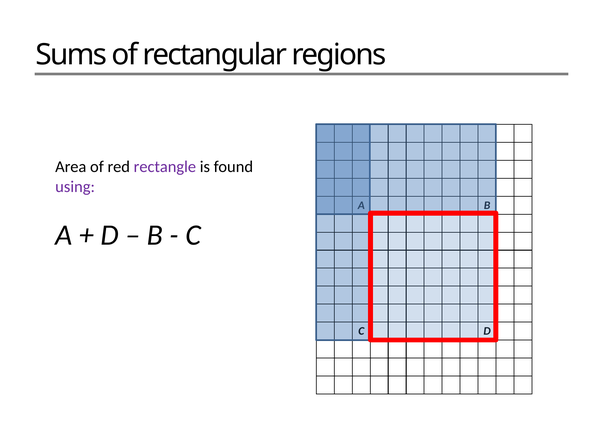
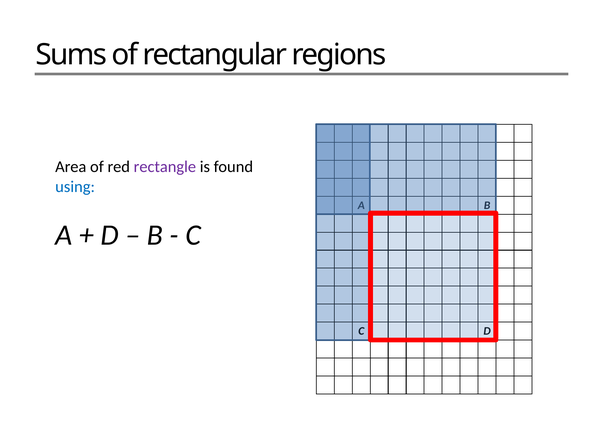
using colour: purple -> blue (75, 187)
